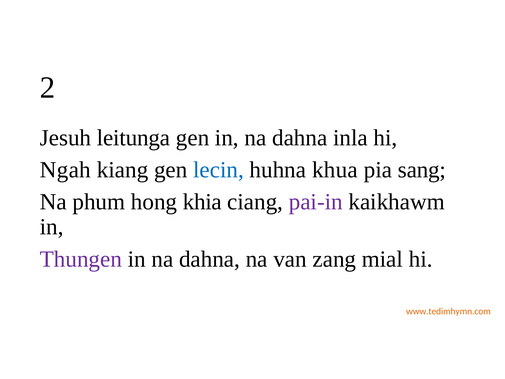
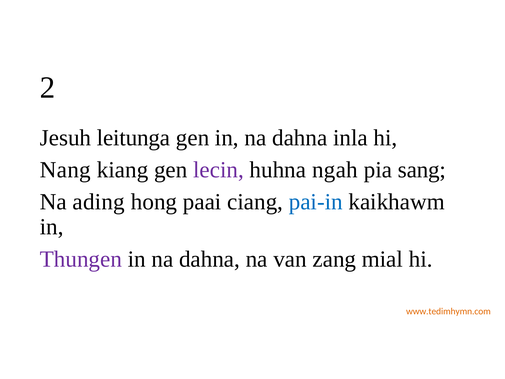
Ngah: Ngah -> Nang (65, 170)
lecin colour: blue -> purple (219, 170)
khua: khua -> ngah (335, 170)
phum: phum -> ading (99, 202)
khia: khia -> paai (202, 202)
pai-in colour: purple -> blue (316, 202)
